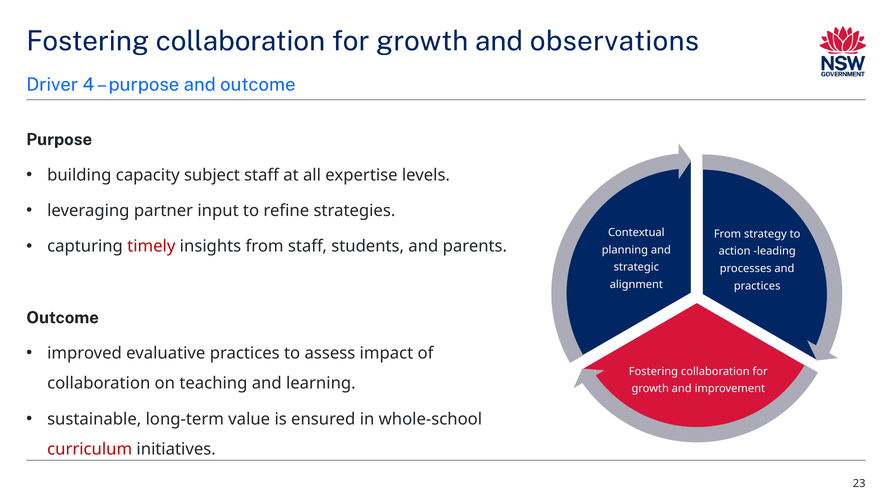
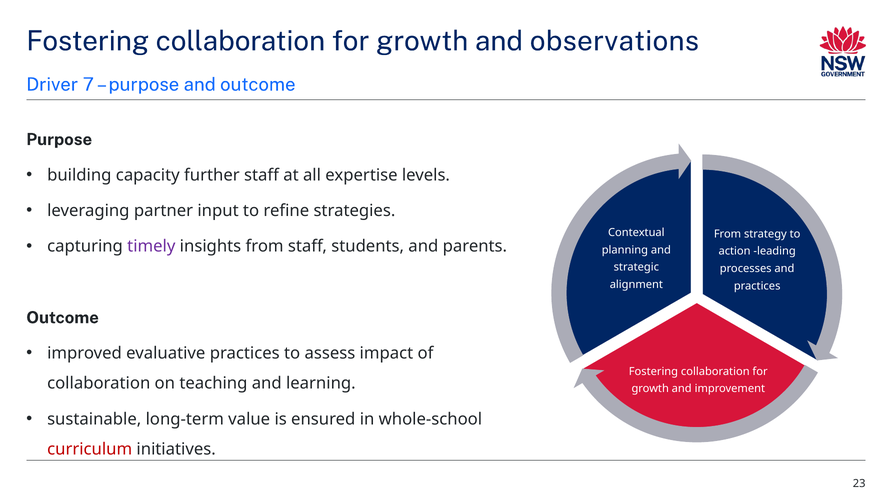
4: 4 -> 7 (88, 85)
subject: subject -> further (212, 175)
timely colour: red -> purple (151, 247)
